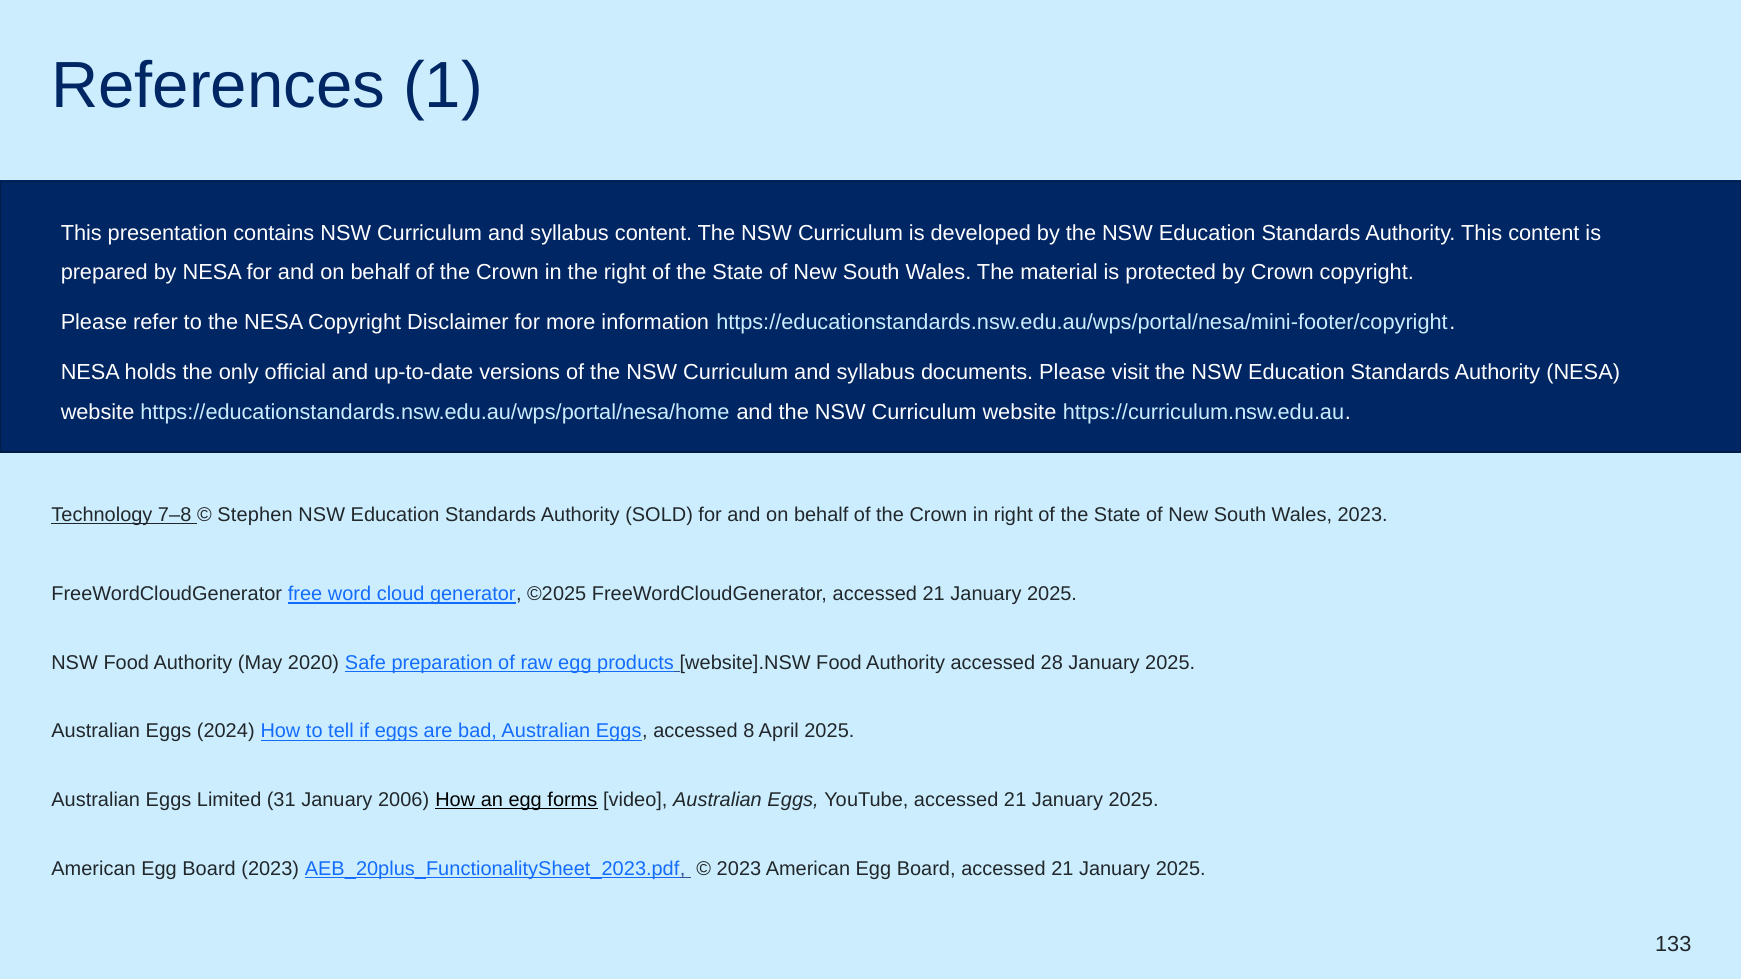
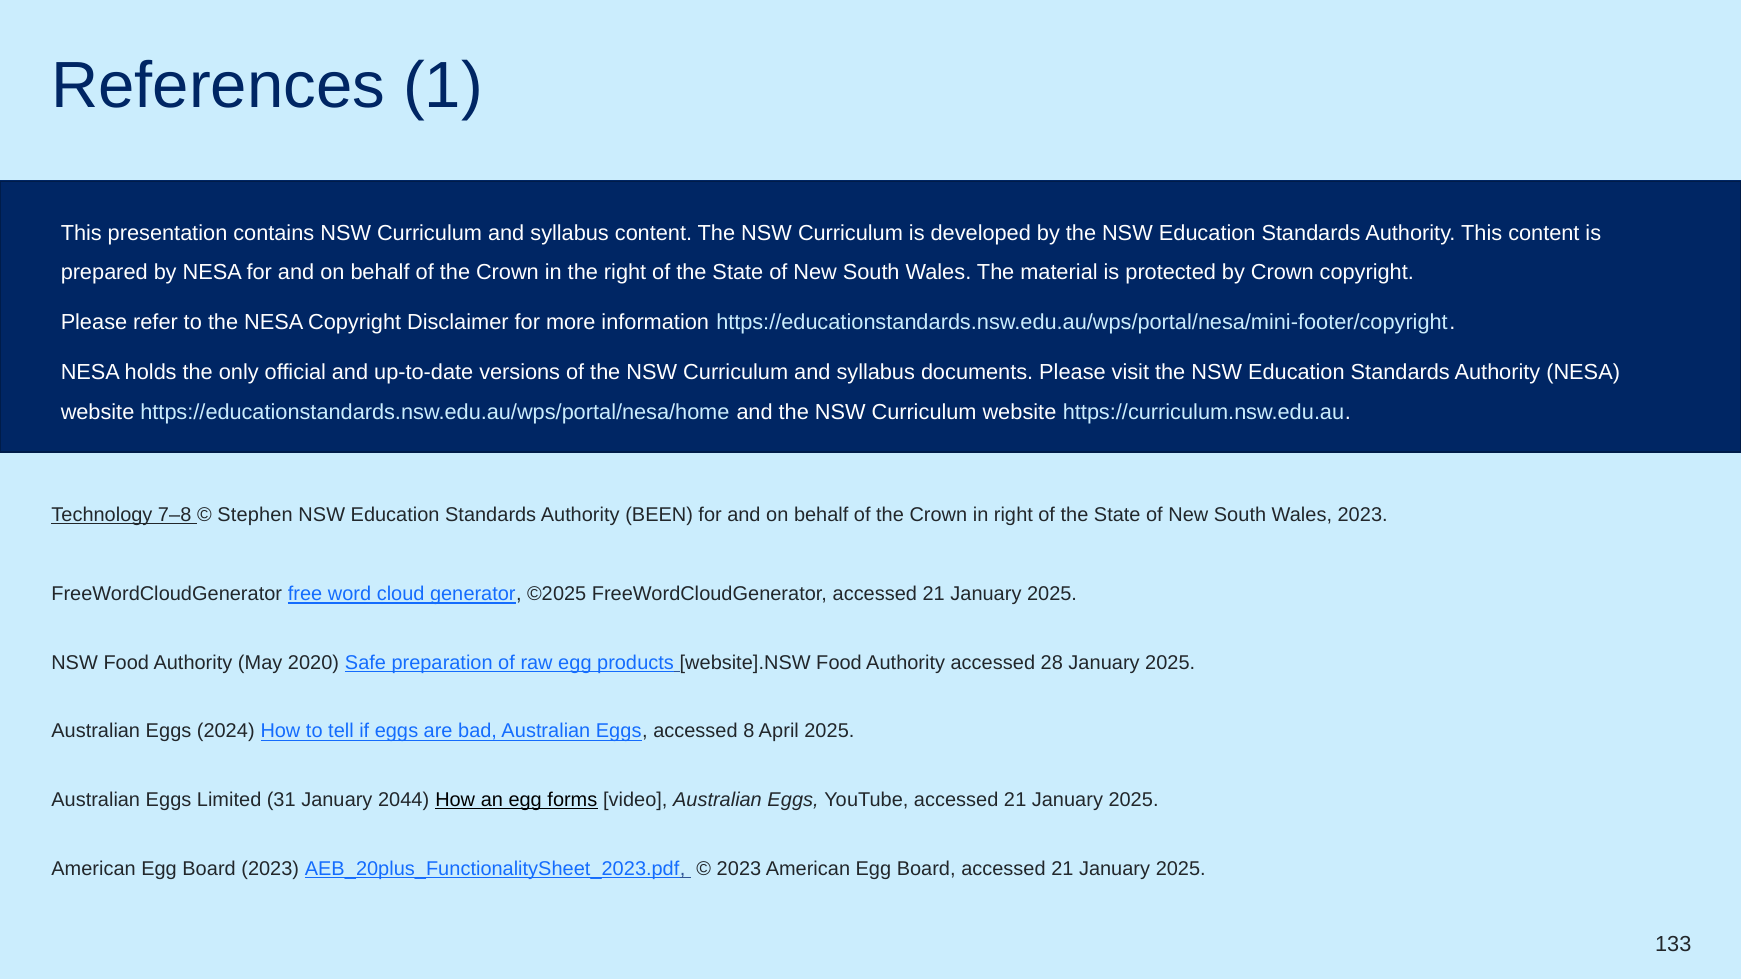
SOLD: SOLD -> BEEN (659, 515)
2006: 2006 -> 2044 (404, 800)
